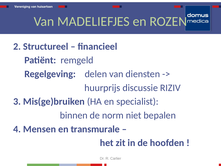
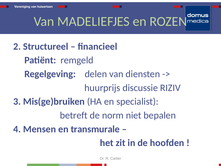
binnen: binnen -> betreft (74, 115)
